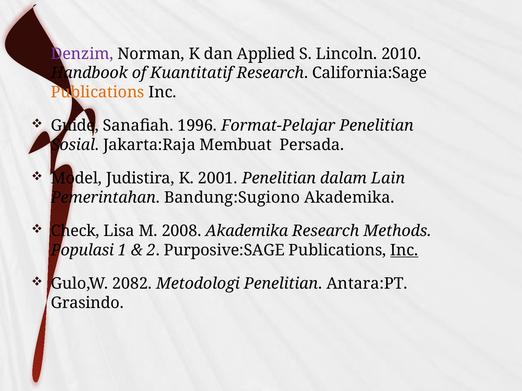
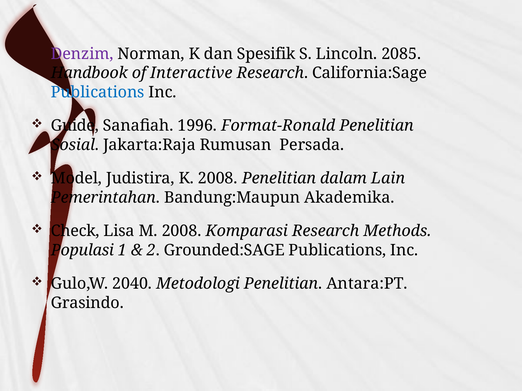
Applied: Applied -> Spesifik (266, 54)
2010: 2010 -> 2085 (401, 54)
Kuantitatif: Kuantitatif -> Interactive (191, 73)
Publications colour: orange -> blue (98, 92)
Format-Pelajar: Format-Pelajar -> Format-Ronald (278, 126)
Membuat: Membuat -> Rumusan (236, 145)
K 2001: 2001 -> 2008 (218, 179)
Bandung:Sugiono: Bandung:Sugiono -> Bandung:Maupun (232, 198)
2008 Akademika: Akademika -> Komparasi (247, 231)
Purposive:SAGE: Purposive:SAGE -> Grounded:SAGE (224, 250)
Inc underline: present -> none (404, 250)
2082: 2082 -> 2040 (132, 284)
